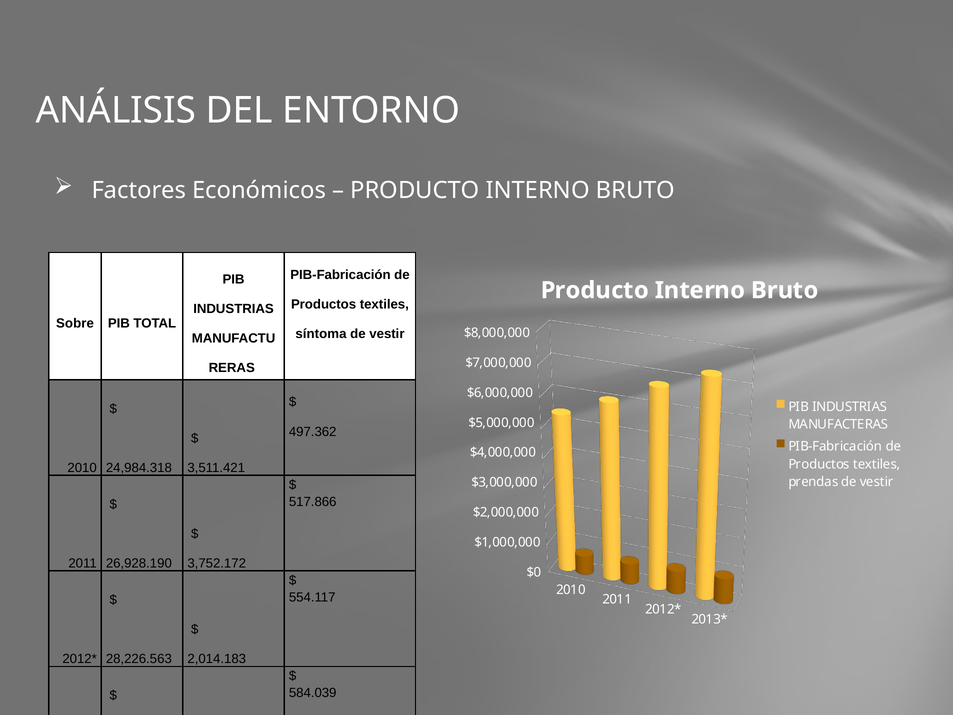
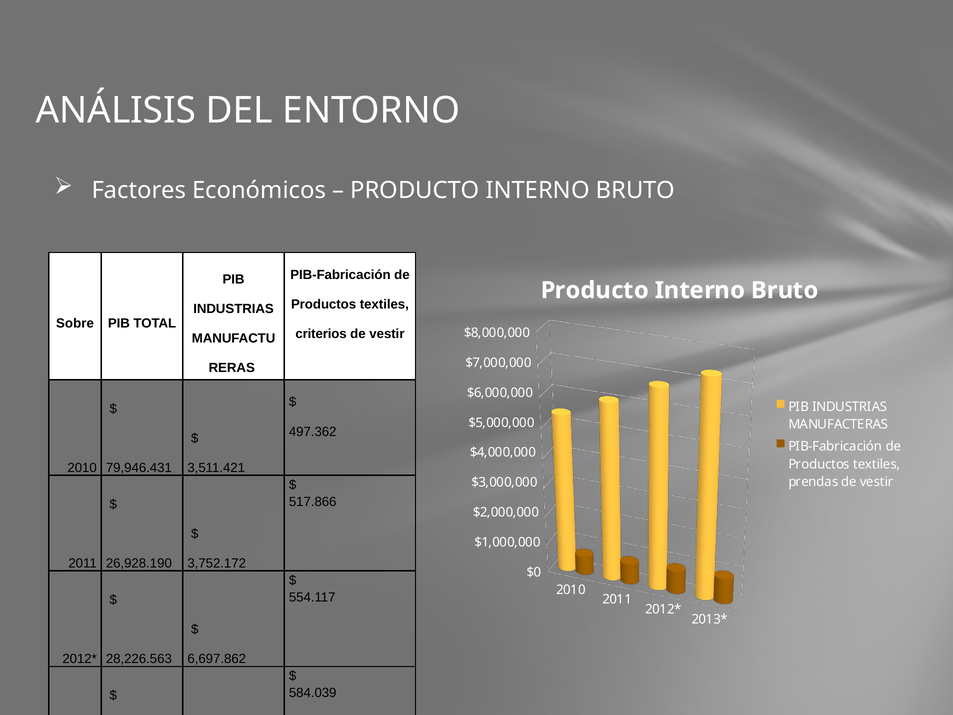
síntoma: síntoma -> criterios (321, 334)
24,984.318: 24,984.318 -> 79,946.431 (139, 468)
2,014.183: 2,014.183 -> 6,697.862 (217, 659)
